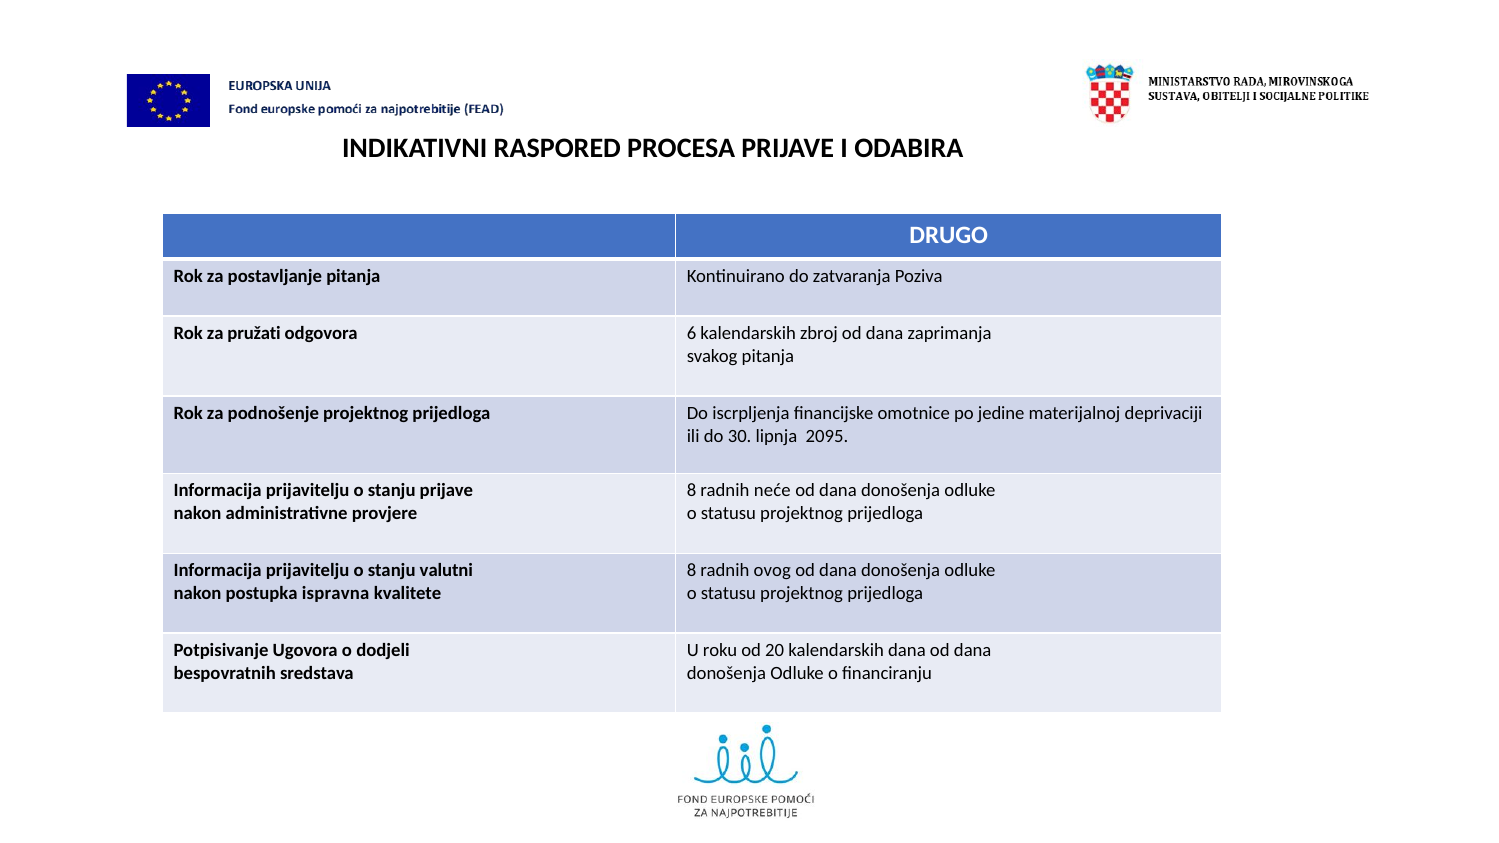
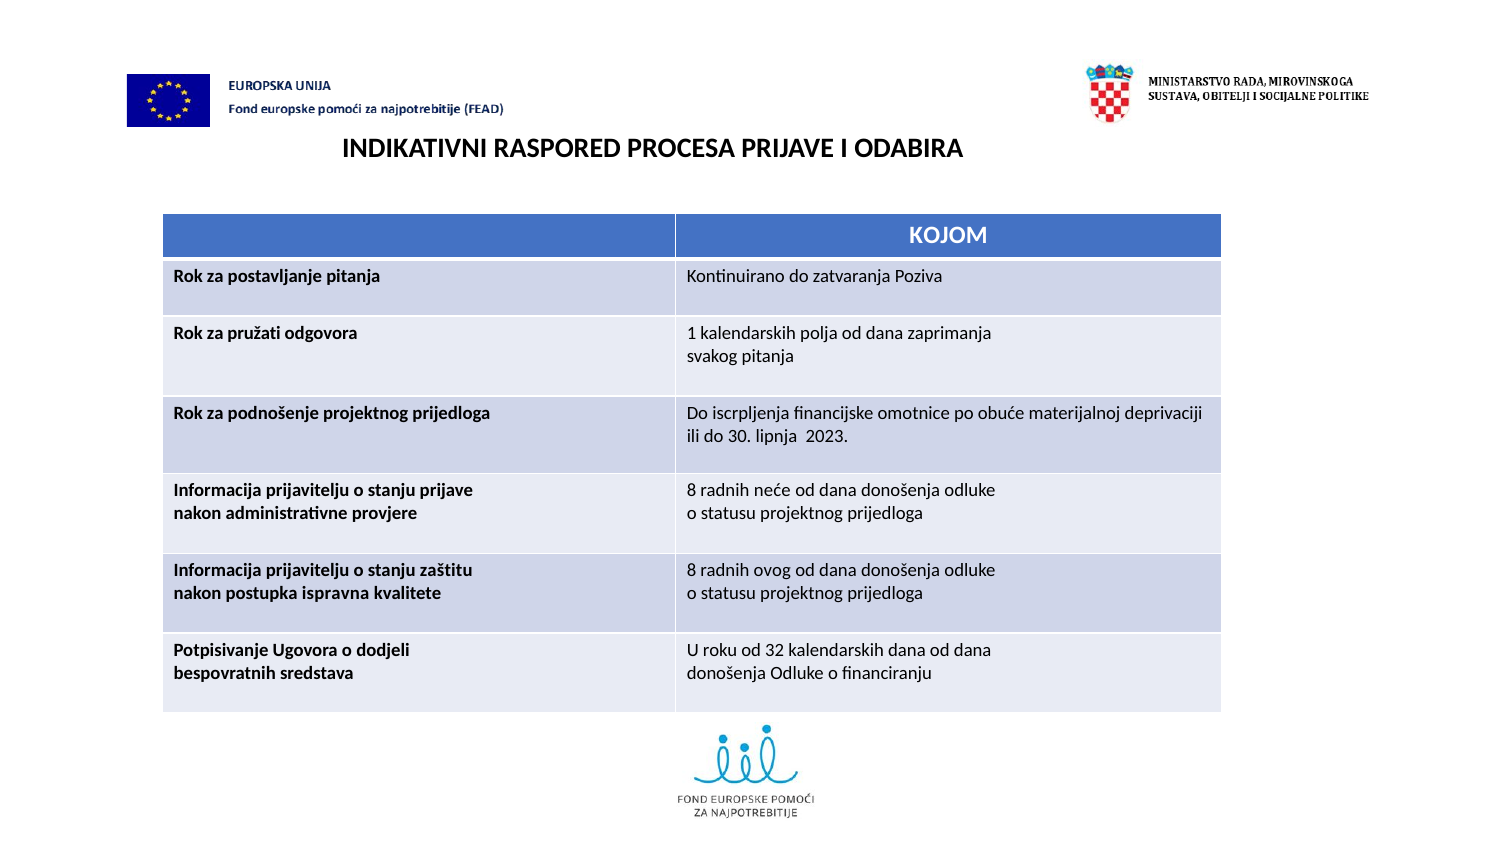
DRUGO: DRUGO -> KOJOM (949, 235)
6: 6 -> 1 (692, 333)
zbroj: zbroj -> polja (819, 333)
jedine: jedine -> obuće (1001, 413)
2095: 2095 -> 2023 (827, 436)
valutni: valutni -> zaštitu (446, 571)
20: 20 -> 32 (775, 651)
